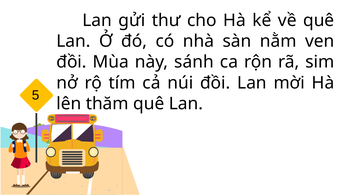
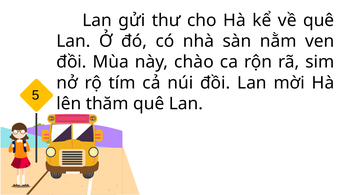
sánh: sánh -> chào (194, 62)
